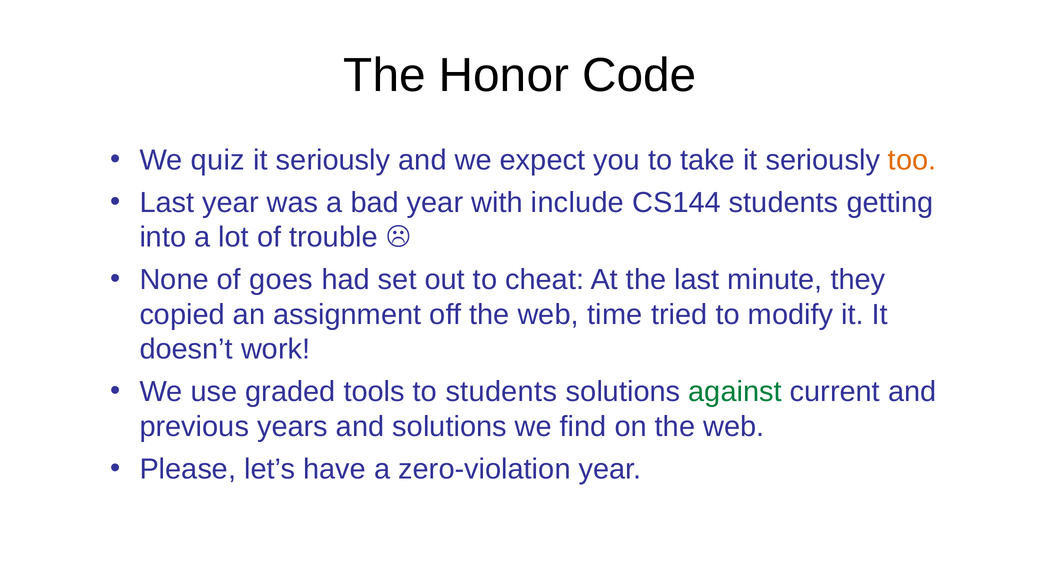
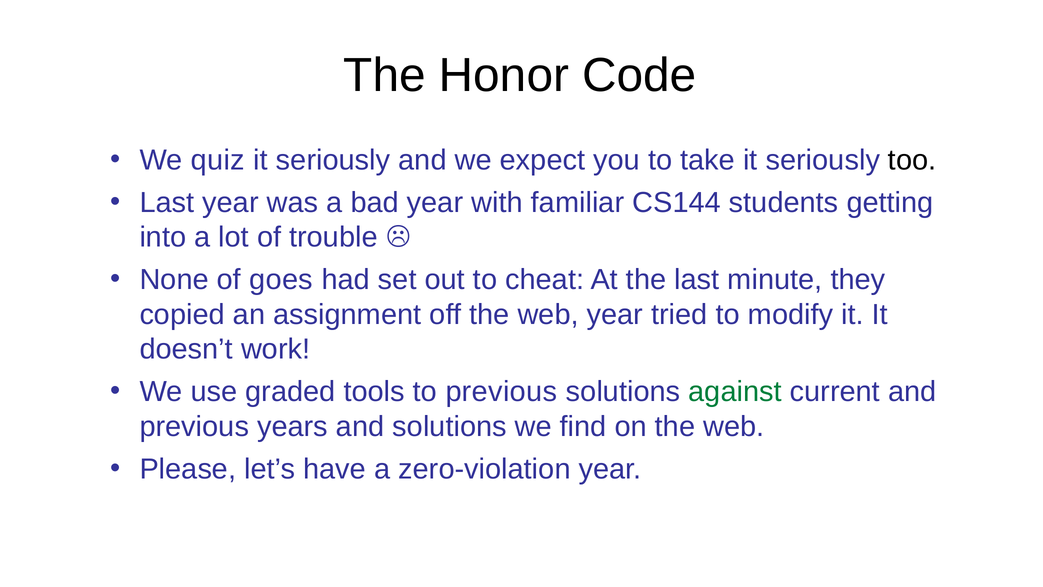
too colour: orange -> black (912, 160)
include: include -> familiar (578, 203)
web time: time -> year (615, 314)
to students: students -> previous (501, 392)
